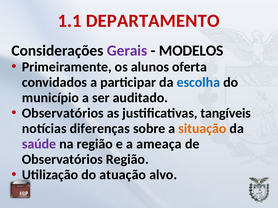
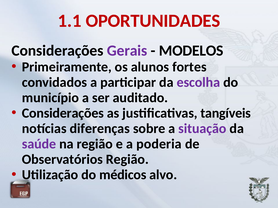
DEPARTAMENTO: DEPARTAMENTO -> OPORTUNIDADES (153, 21)
oferta: oferta -> fortes (189, 67)
escolha colour: blue -> purple (198, 83)
Observatórios: Observatórios -> Considerações (63, 113)
situação colour: orange -> purple (202, 129)
ameaça: ameaça -> poderia (159, 144)
atuação: atuação -> médicos (123, 175)
